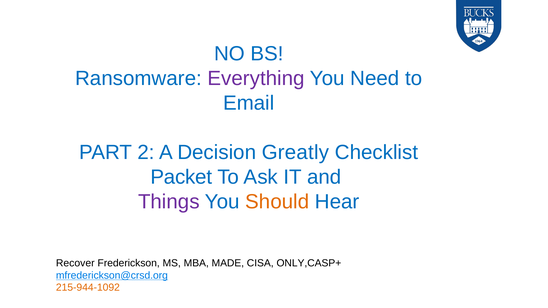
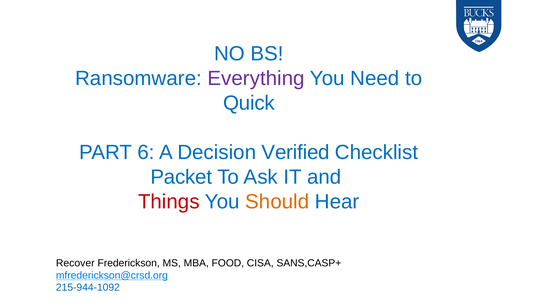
Email: Email -> Quick (249, 103)
2: 2 -> 6 (146, 153)
Greatly: Greatly -> Verified (296, 153)
Things colour: purple -> red (169, 202)
MADE: MADE -> FOOD (228, 263)
ONLY,CASP+: ONLY,CASP+ -> SANS,CASP+ (309, 263)
215-944-1092 colour: orange -> blue (88, 288)
